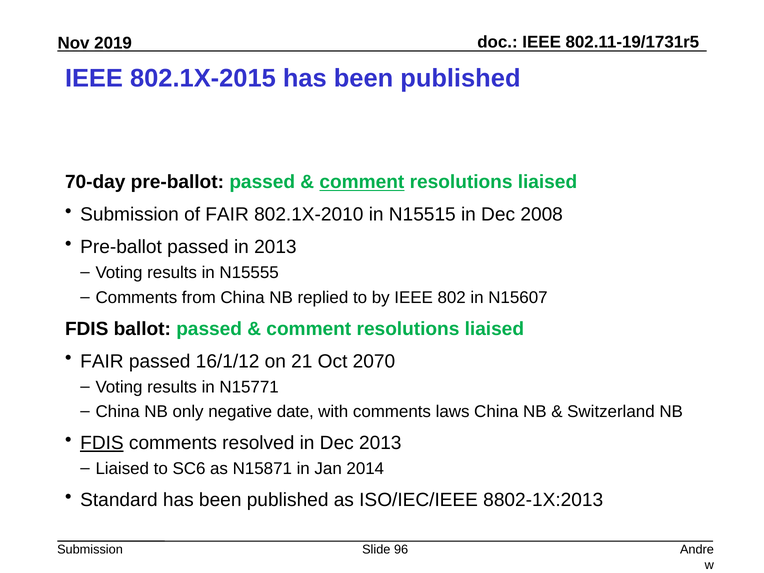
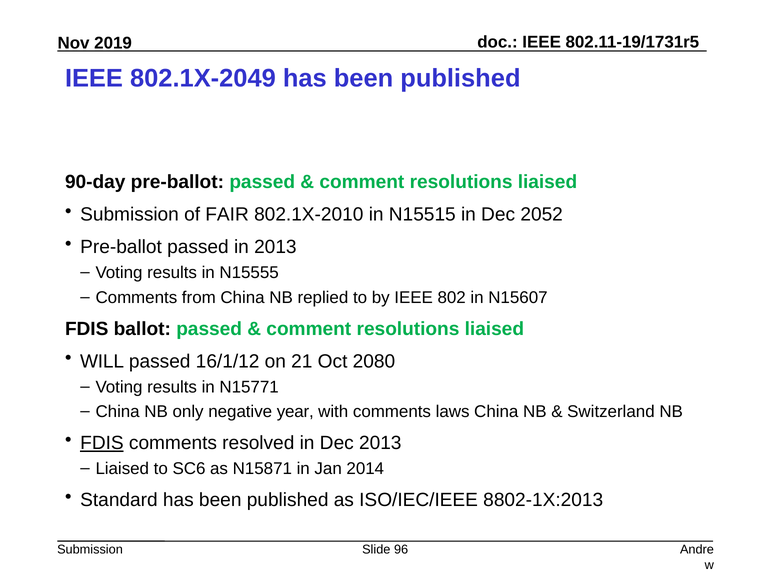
802.1X-2015: 802.1X-2015 -> 802.1X-2049 (203, 78)
70-day: 70-day -> 90-day (95, 182)
comment underline: present -> none (362, 182)
2008: 2008 -> 2052 (542, 215)
FAIR: FAIR -> WILL (102, 361)
2070: 2070 -> 2080 (374, 361)
date: date -> year (295, 412)
